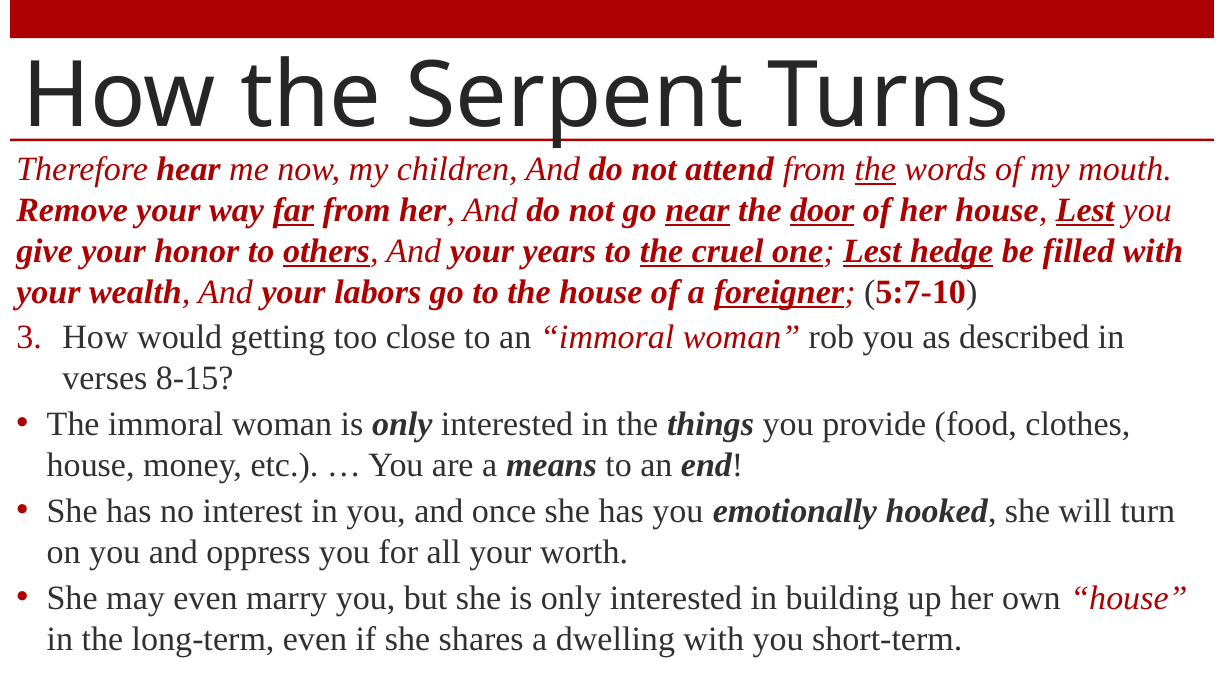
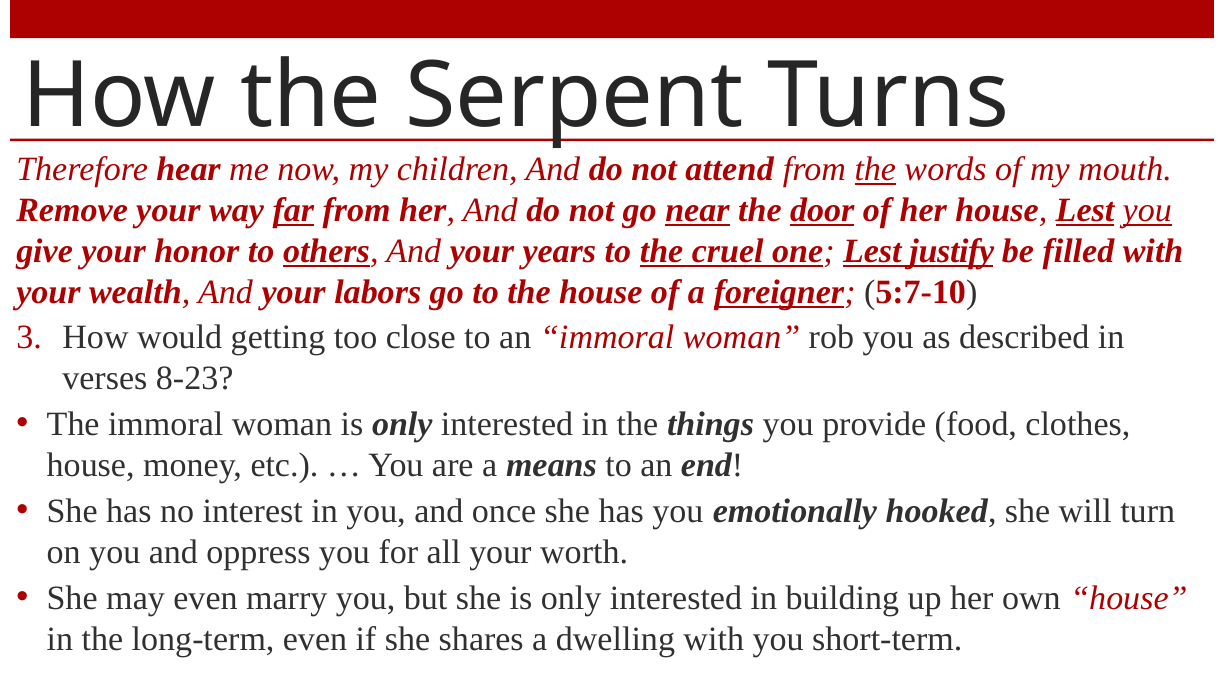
you underline: none -> present (1147, 210)
hedge: hedge -> justify (952, 251)
8-15: 8-15 -> 8-23 (195, 378)
